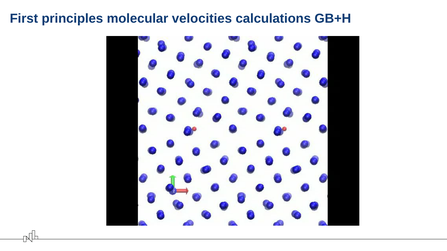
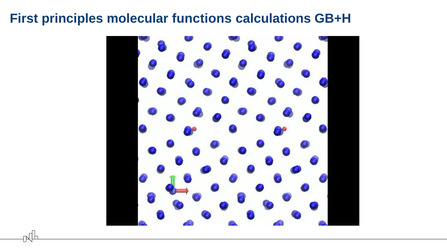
velocities: velocities -> functions (202, 18)
